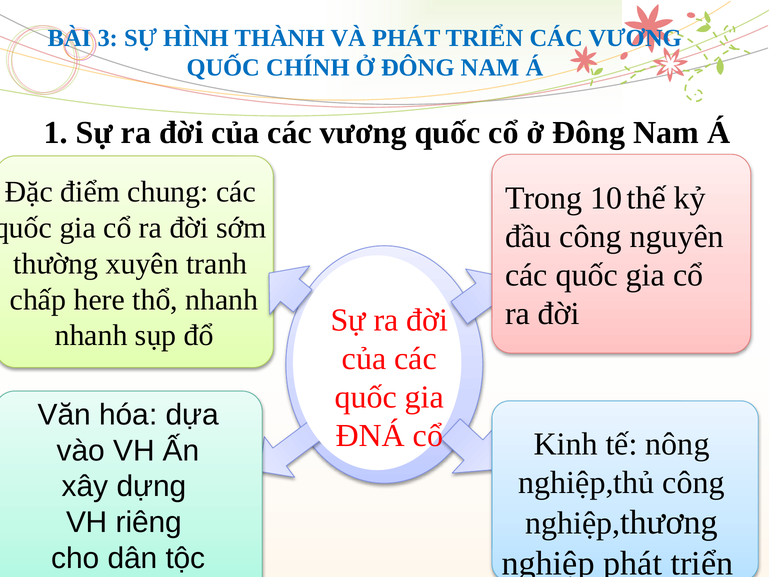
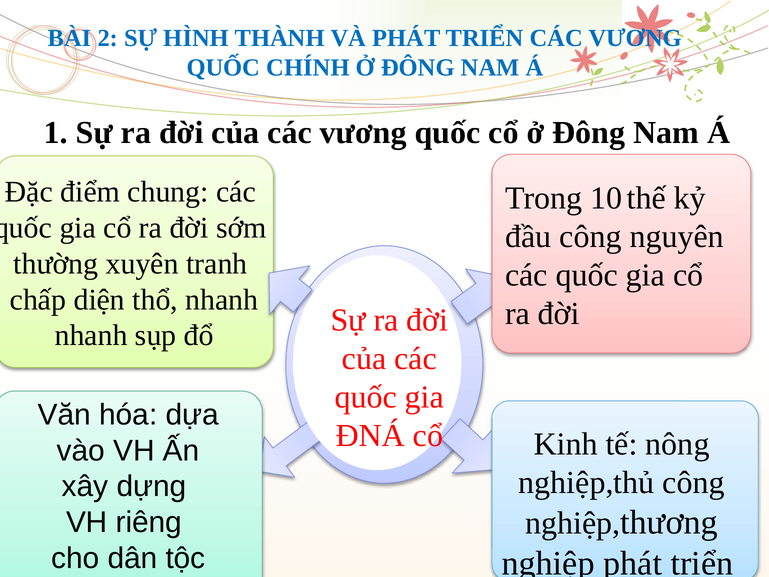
3: 3 -> 2 (108, 38)
here: here -> diện (99, 300)
